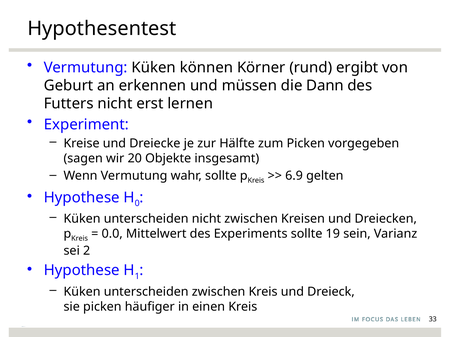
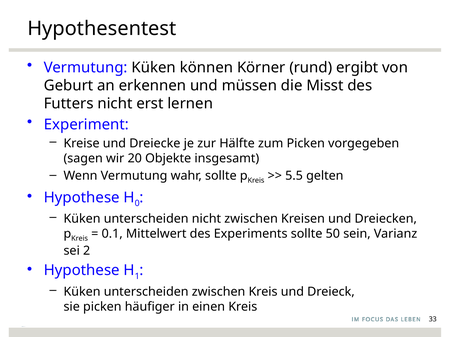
Dann: Dann -> Misst (325, 86)
6.9: 6.9 -> 5.5 (294, 176)
0.0: 0.0 -> 0.1 (112, 234)
19: 19 -> 50 (333, 234)
